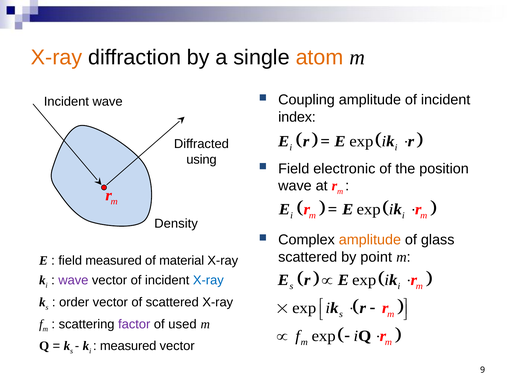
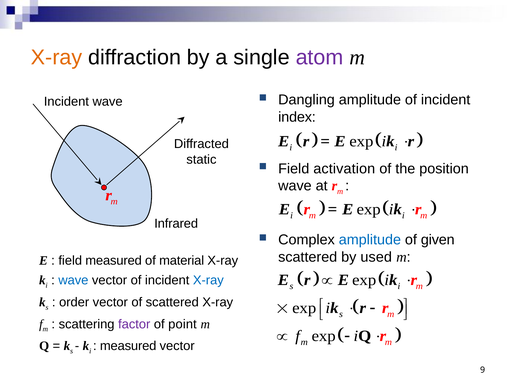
atom colour: orange -> purple (320, 57)
Coupling: Coupling -> Dangling (307, 100)
using: using -> static (201, 159)
electronic: electronic -> activation (344, 169)
Density: Density -> Infrared (176, 224)
amplitude colour: orange -> blue (370, 240)
glass: glass -> given (438, 240)
point: point -> used (376, 257)
wave colour: purple -> blue (73, 280)
used: used -> point (182, 324)
